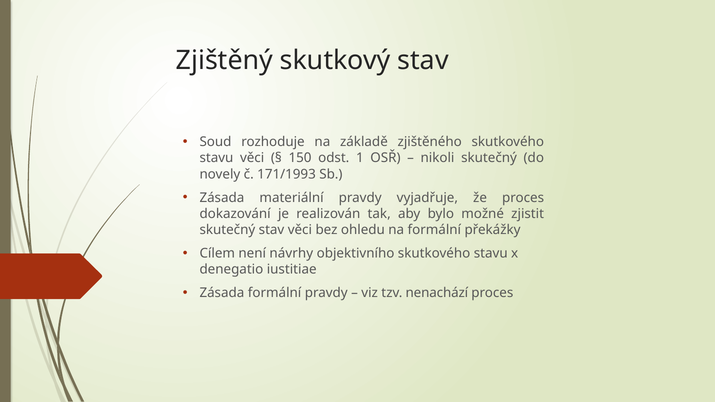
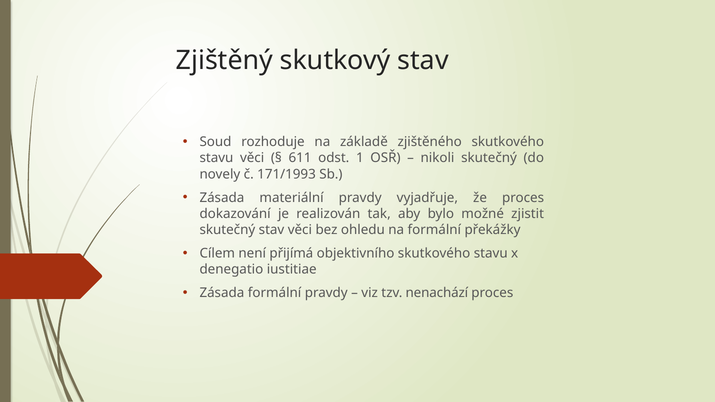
150: 150 -> 611 (300, 158)
návrhy: návrhy -> přijímá (291, 253)
